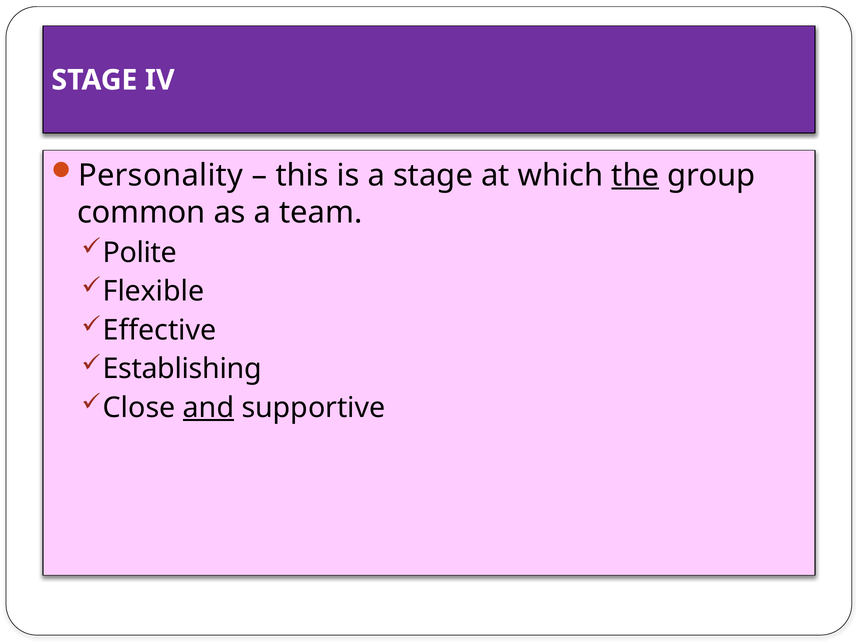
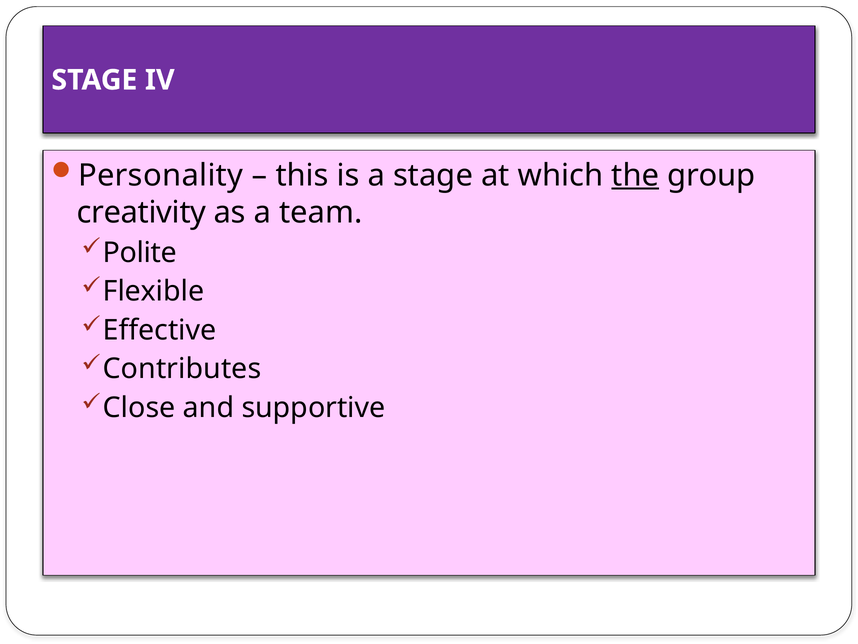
common: common -> creativity (141, 212)
Establishing: Establishing -> Contributes (182, 369)
and underline: present -> none (208, 407)
